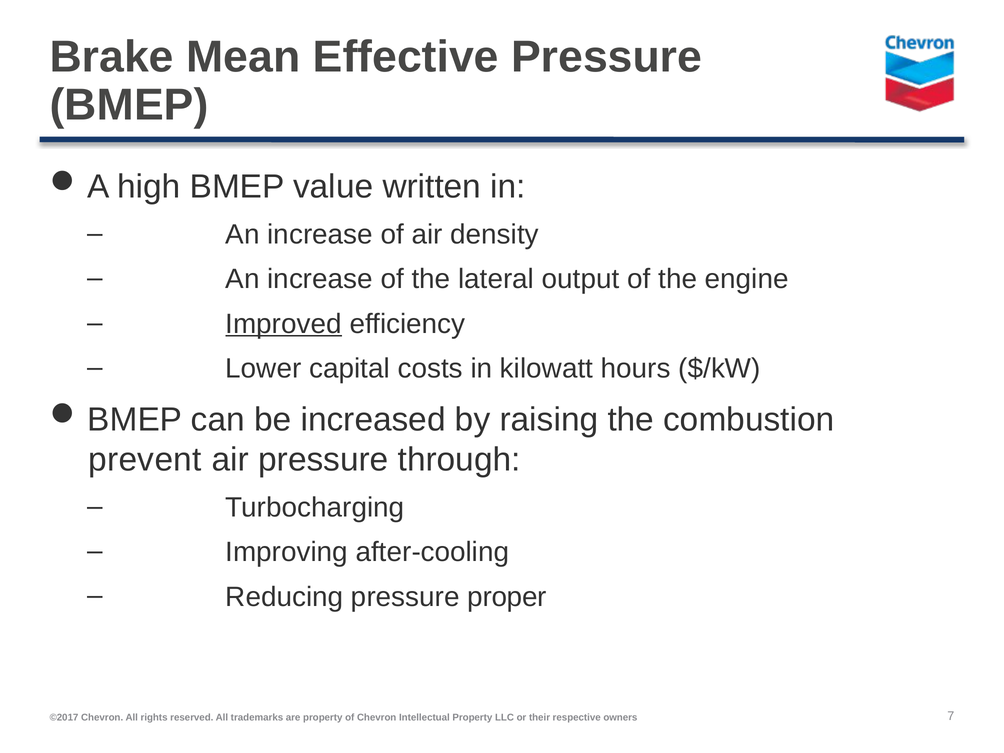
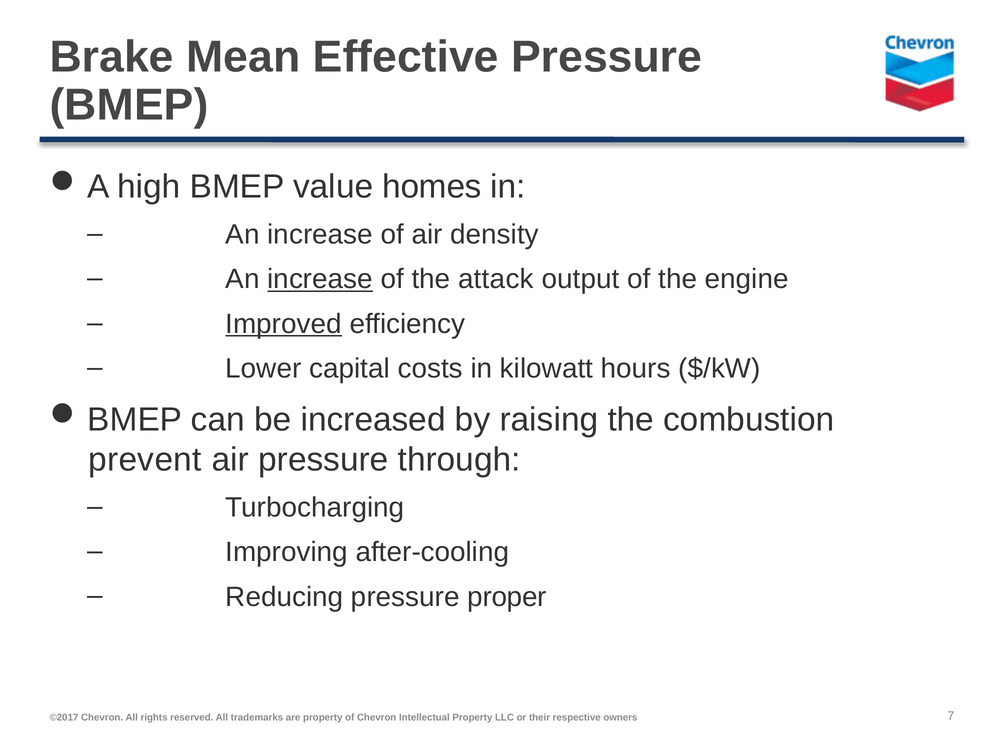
written: written -> homes (432, 187)
increase underline: none -> present (320, 279)
lateral: lateral -> attack (496, 279)
